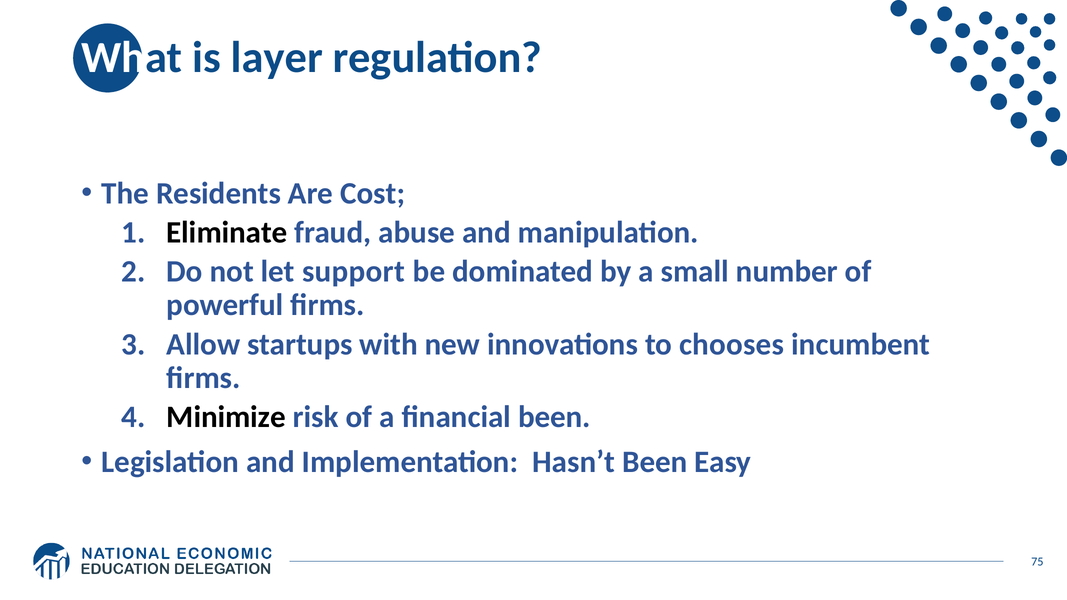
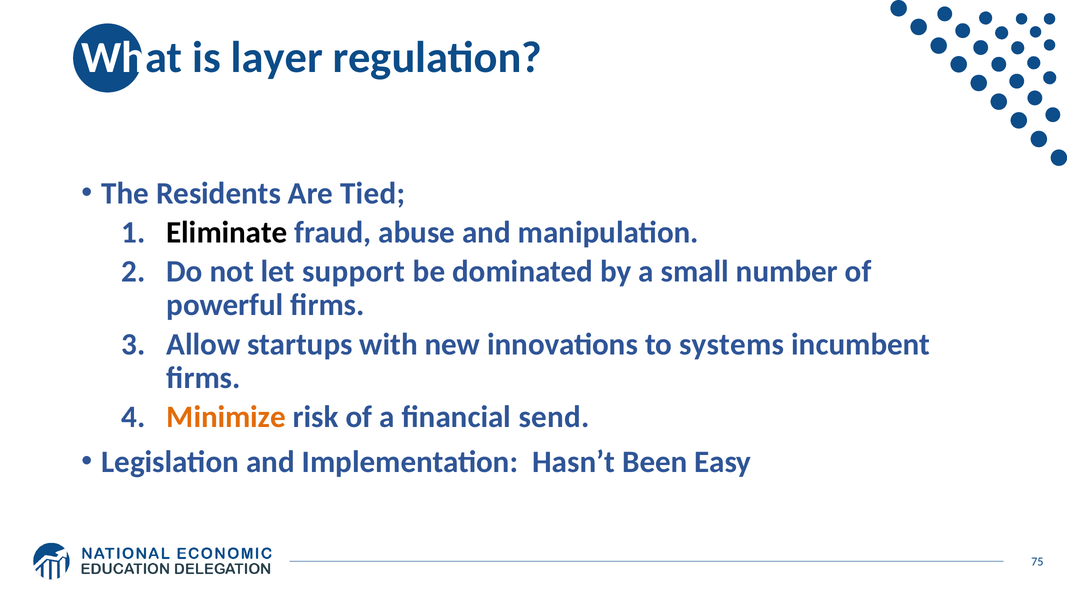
Cost: Cost -> Tied (373, 193)
chooses: chooses -> systems (732, 344)
Minimize colour: black -> orange (226, 417)
financial been: been -> send (554, 417)
